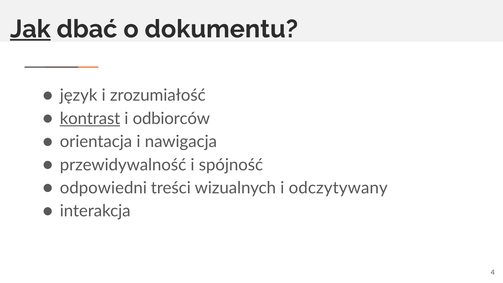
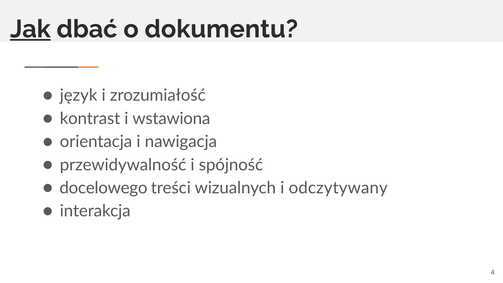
kontrast underline: present -> none (90, 119)
odbiorców: odbiorców -> wstawiona (171, 119)
odpowiedni: odpowiedni -> docelowego (103, 188)
